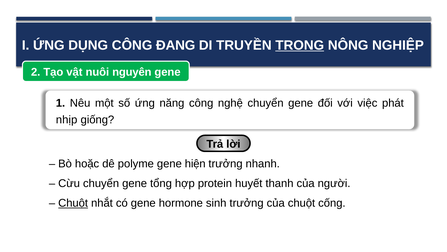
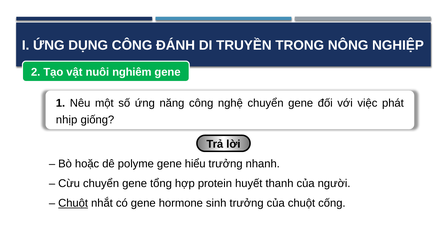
ĐANG: ĐANG -> ĐÁNH (176, 45)
TRONG underline: present -> none (300, 45)
nguyên: nguyên -> nghiêm (132, 72)
hiện: hiện -> hiểu (195, 164)
